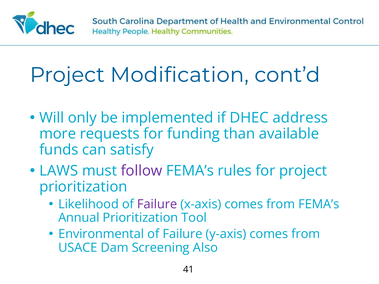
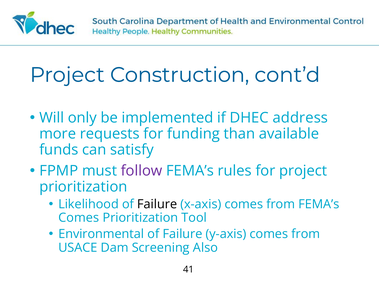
Modification: Modification -> Construction (180, 75)
LAWS: LAWS -> FPMP (59, 171)
Failure colour: purple -> black (157, 204)
Annual: Annual -> Comes (79, 218)
